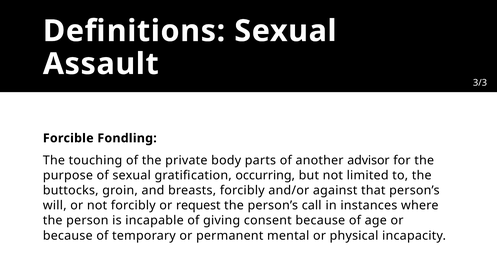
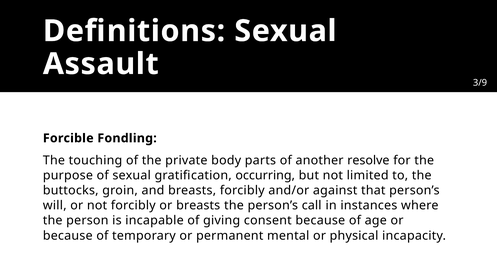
3/3: 3/3 -> 3/9 (480, 83)
advisor: advisor -> resolve (368, 161)
or request: request -> breasts (198, 206)
